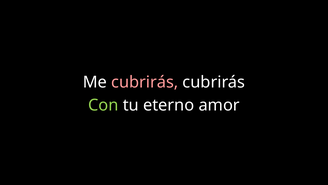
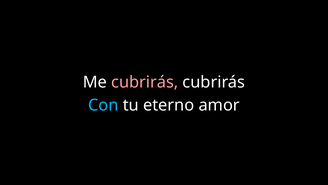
Con colour: light green -> light blue (103, 105)
